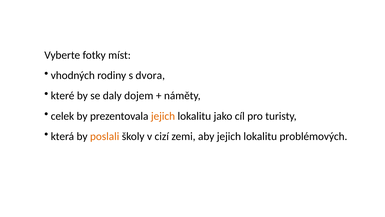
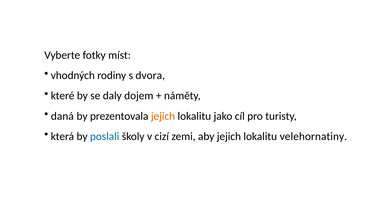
celek: celek -> daná (62, 116)
poslali colour: orange -> blue (105, 136)
problémových: problémových -> velehornatiny (313, 136)
